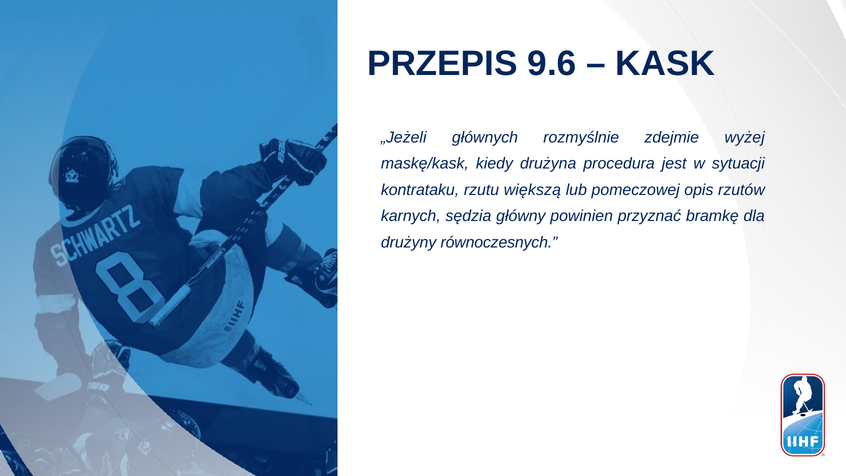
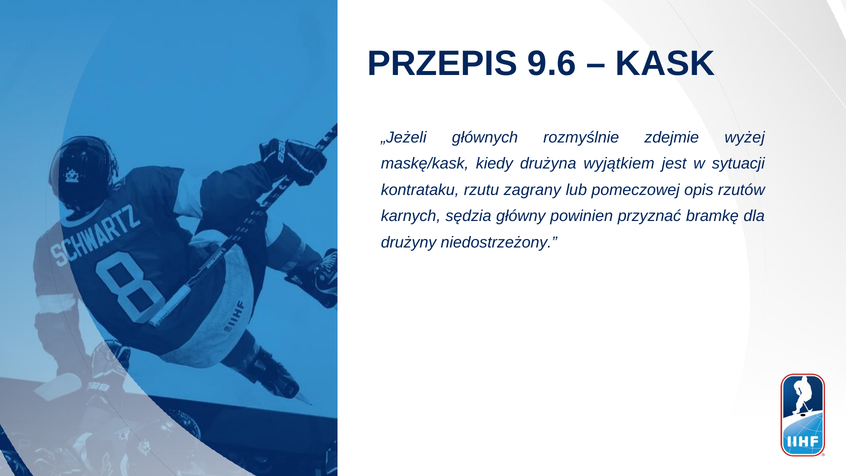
procedura: procedura -> wyjątkiem (619, 164)
większą: większą -> zagrany (532, 190)
równoczesnych: równoczesnych -> niedostrzeżony (499, 242)
